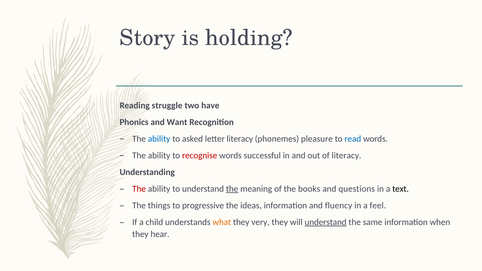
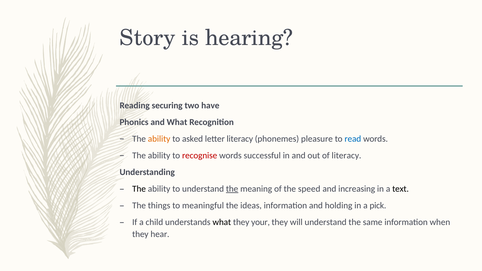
holding: holding -> hearing (249, 38)
struggle: struggle -> securing (167, 105)
and Want: Want -> What (177, 122)
ability colour: blue -> orange (159, 139)
The colour: red -> black (139, 189)
books: books -> speed (309, 189)
questions: questions -> increasing (357, 189)
progressive: progressive -> meaningful (203, 206)
fluency: fluency -> holding (339, 206)
feel: feel -> pick (378, 206)
what colour: orange -> black (222, 222)
very: very -> your (261, 222)
understand underline: present -> none (326, 222)
